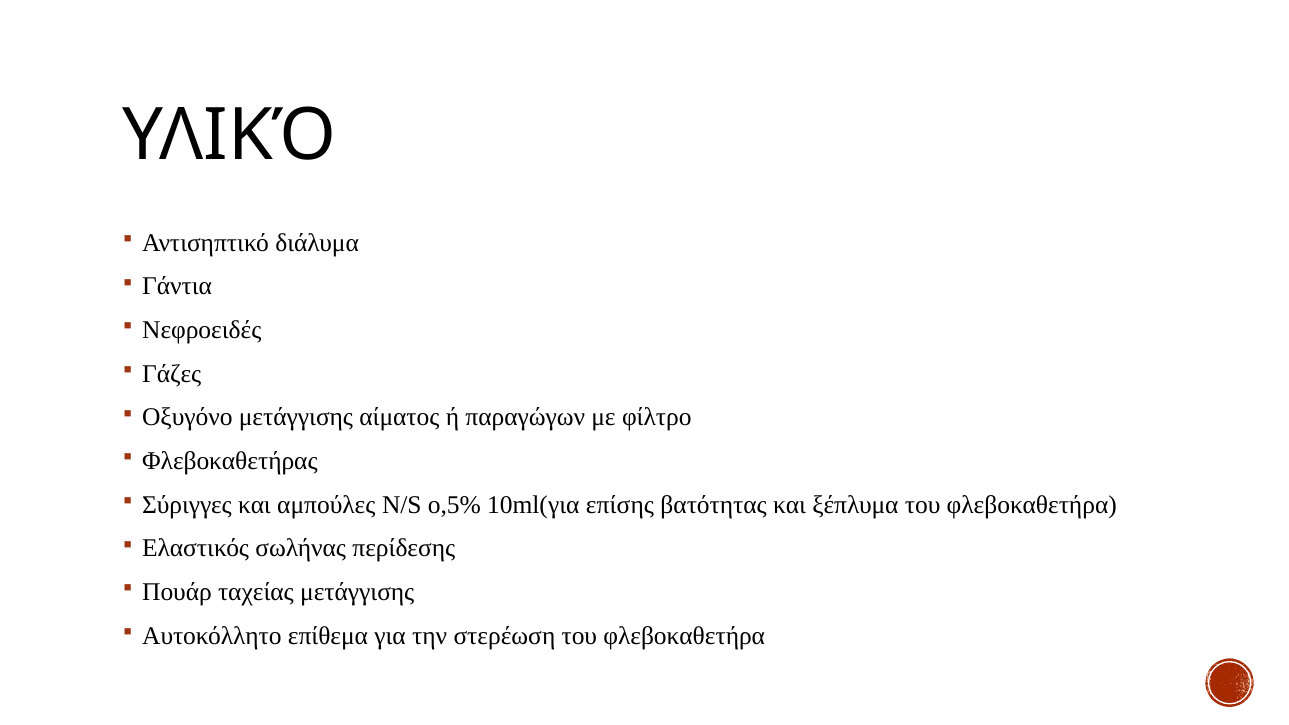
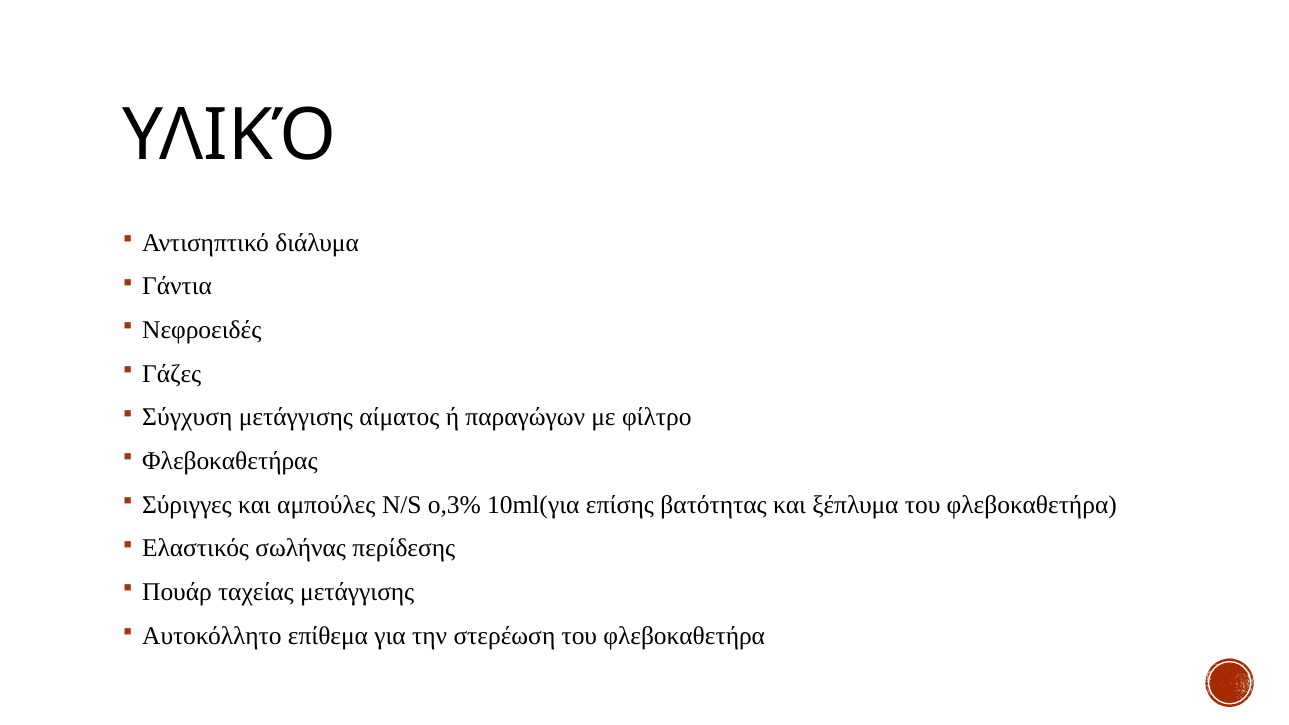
Οξυγόνο: Οξυγόνο -> Σύγχυση (187, 417)
o,5%: o,5% -> o,3% (454, 505)
